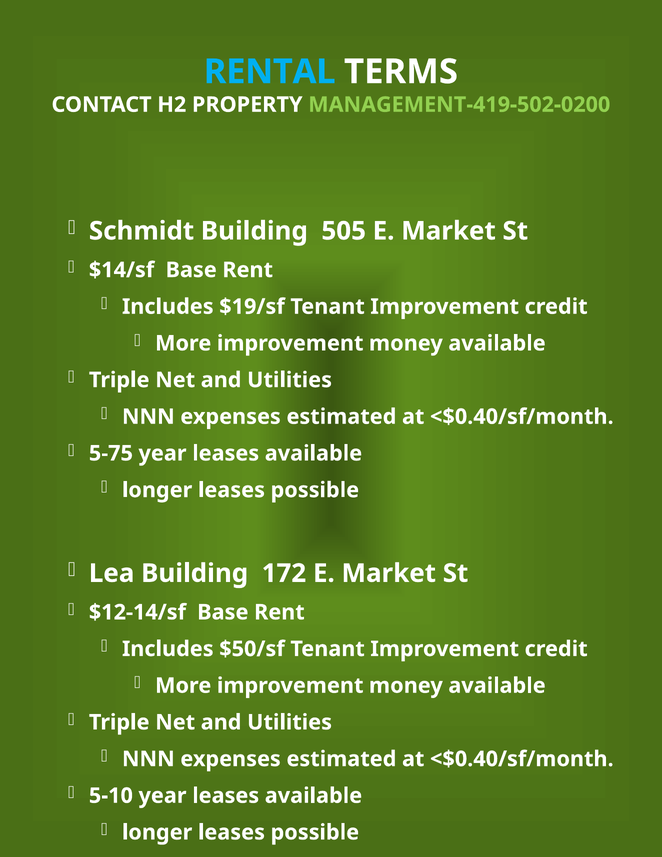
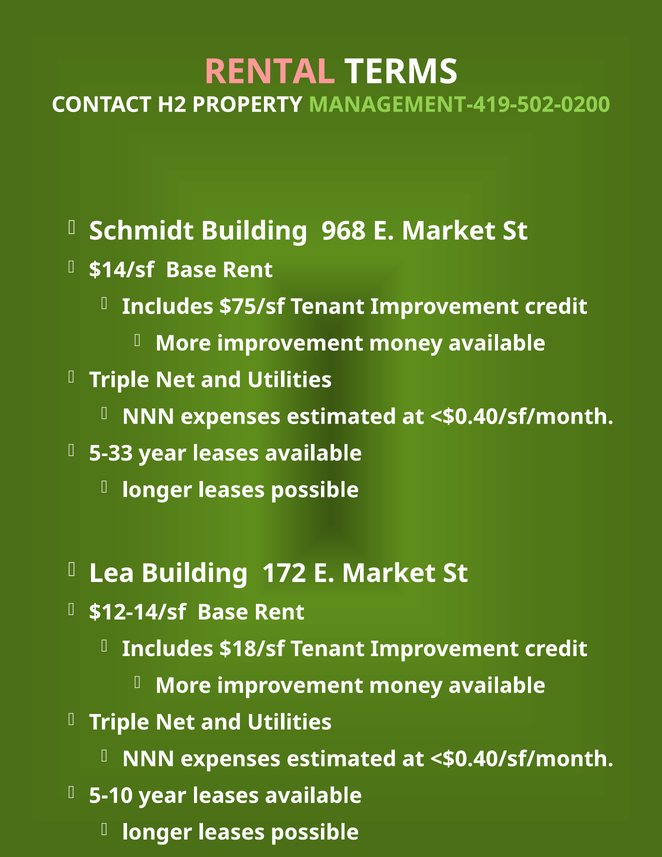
RENTAL colour: light blue -> pink (270, 72)
505: 505 -> 968 (344, 231)
$19/sf: $19/sf -> $75/sf (252, 307)
5-75: 5-75 -> 5-33 (111, 453)
$50/sf: $50/sf -> $18/sf (252, 649)
